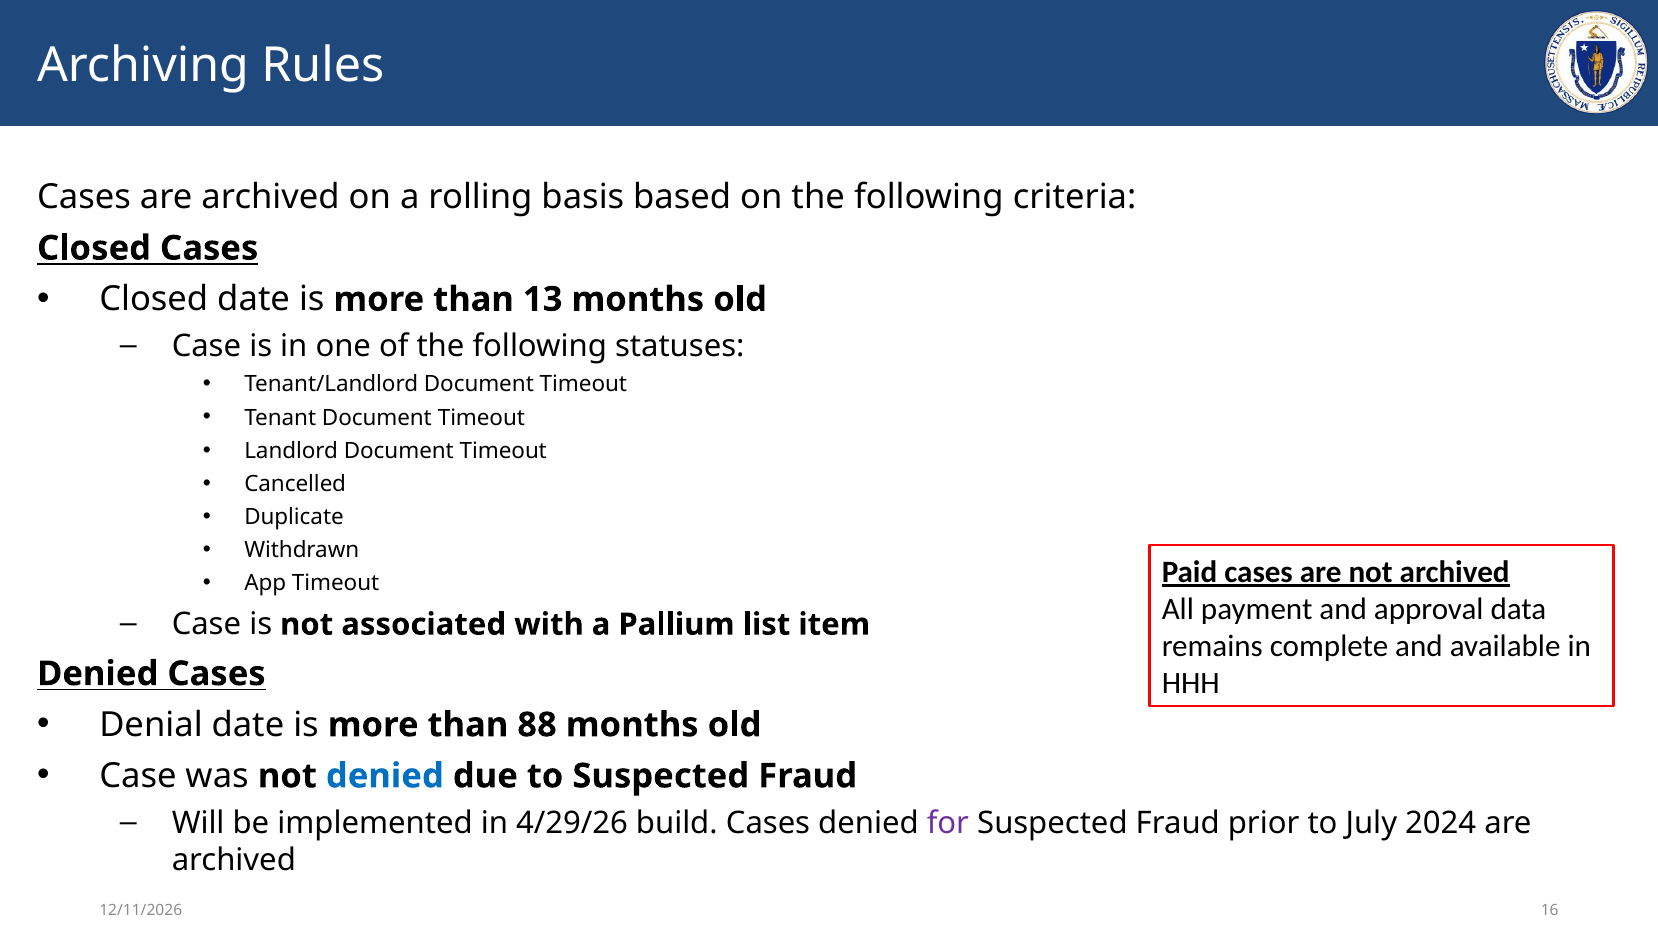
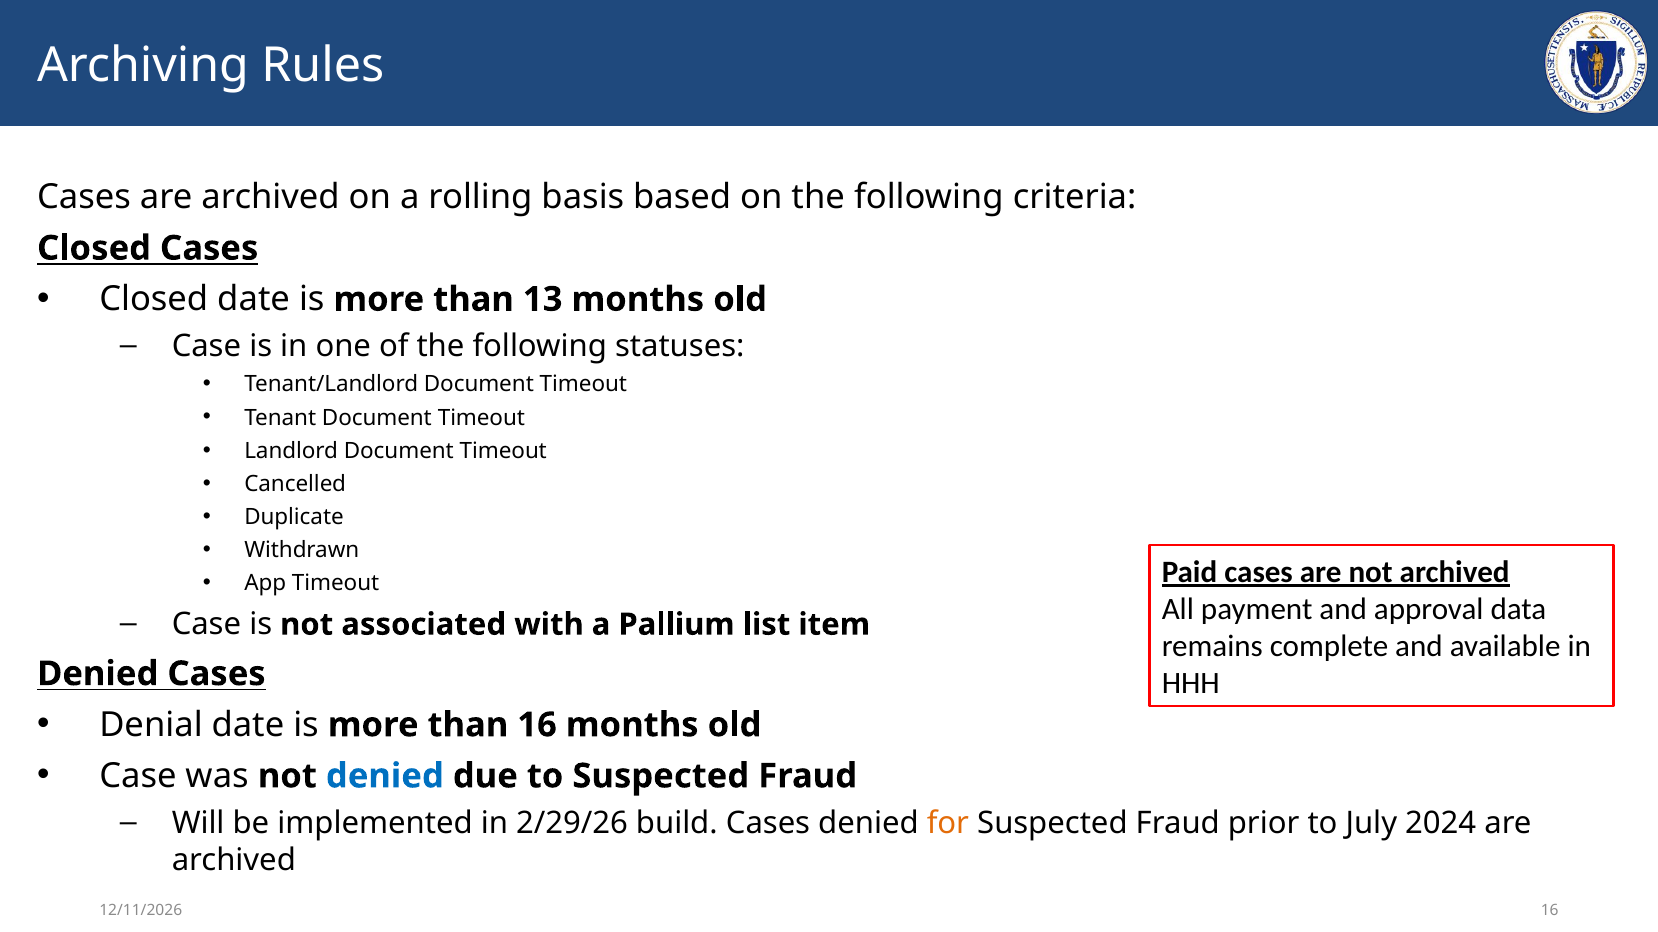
than 88: 88 -> 16 (537, 725)
4/29/26: 4/29/26 -> 2/29/26 (572, 824)
for colour: purple -> orange (948, 824)
